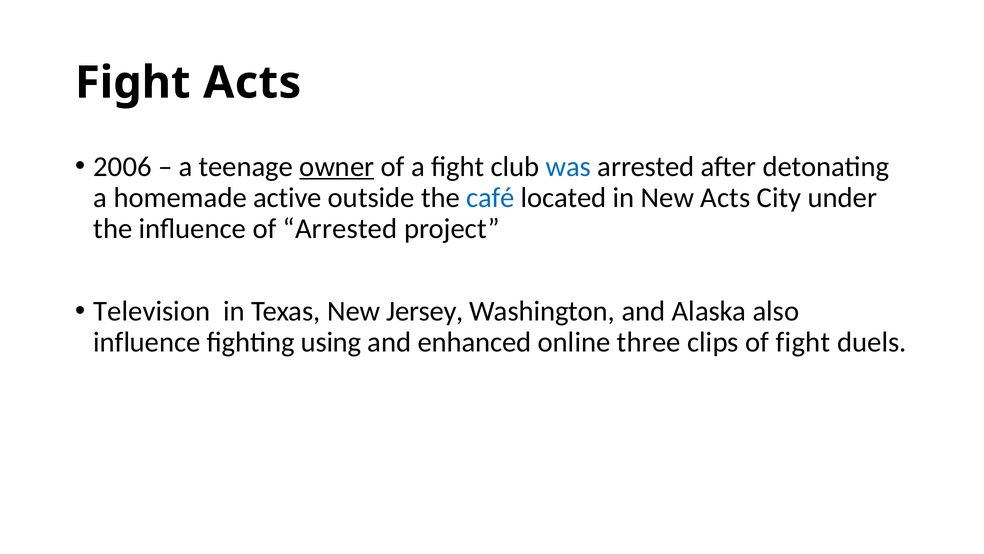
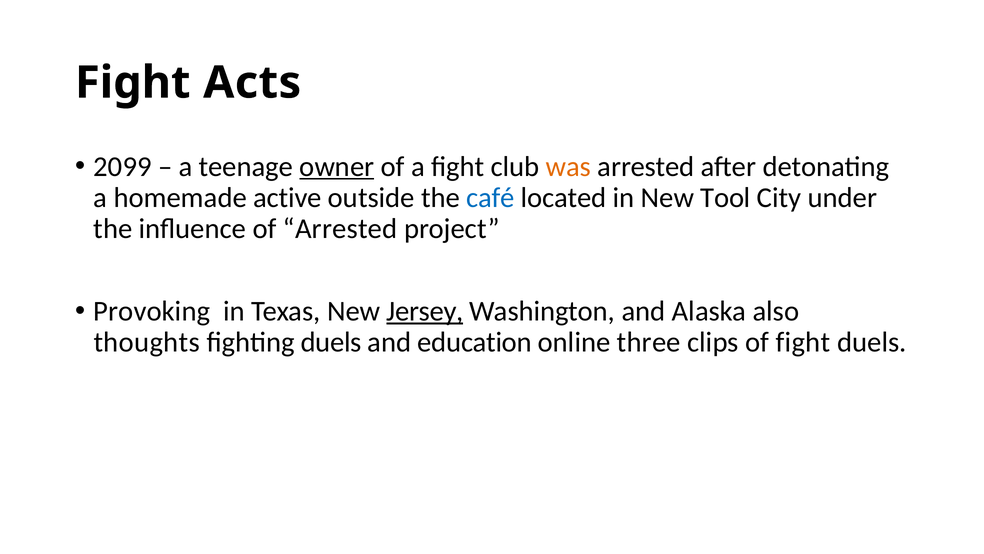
2006: 2006 -> 2099 (123, 166)
was colour: blue -> orange (568, 166)
New Acts: Acts -> Tool (725, 197)
Television: Television -> Provoking (152, 311)
Jersey underline: none -> present (425, 311)
influence: influence -> thoughts (147, 342)
fighting using: using -> duels (331, 342)
enhanced: enhanced -> education (475, 342)
